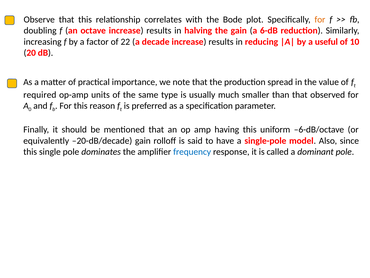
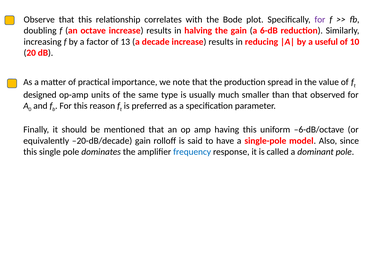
for colour: orange -> purple (320, 19)
22: 22 -> 13 (125, 42)
required: required -> designed (40, 95)
